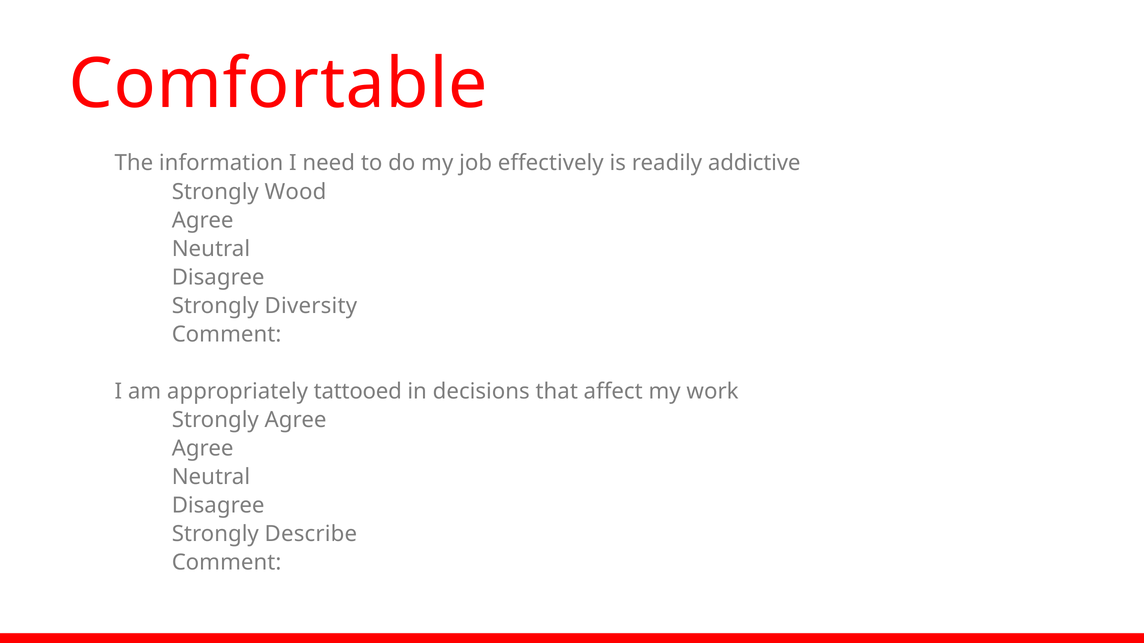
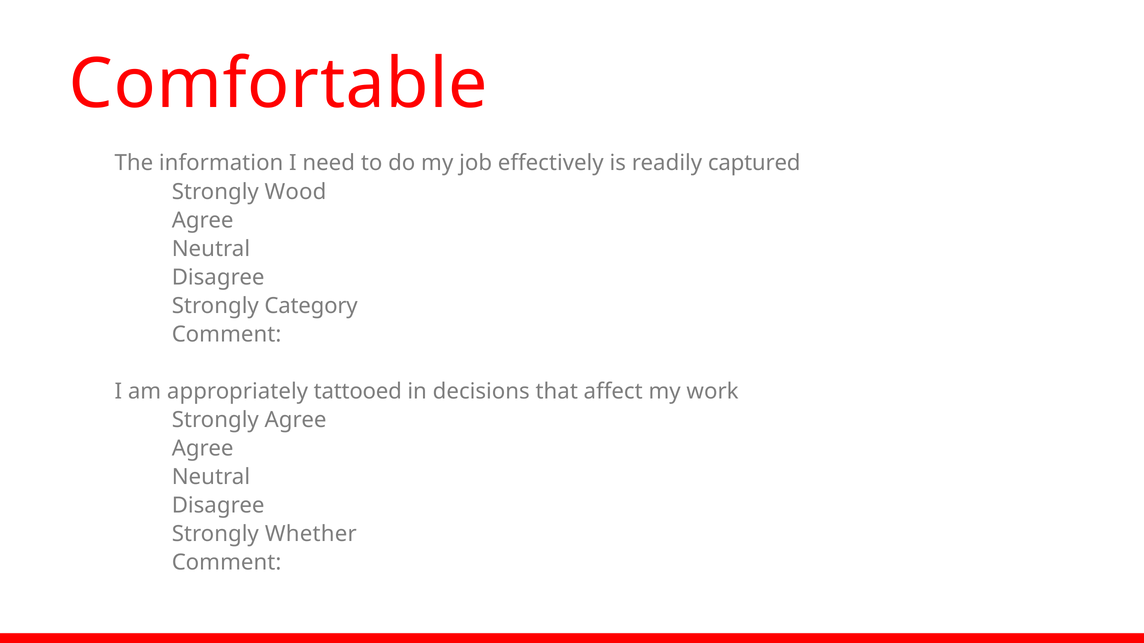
addictive: addictive -> captured (754, 163)
Diversity: Diversity -> Category (311, 306)
Describe: Describe -> Whether (311, 534)
